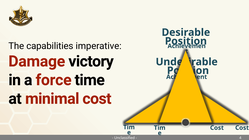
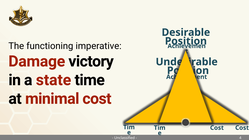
capabilities: capabilities -> functioning (50, 46)
force: force -> state (54, 80)
